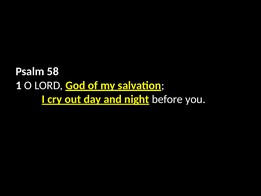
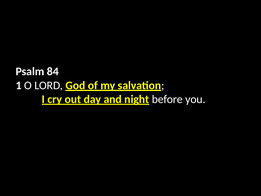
58: 58 -> 84 (53, 71)
